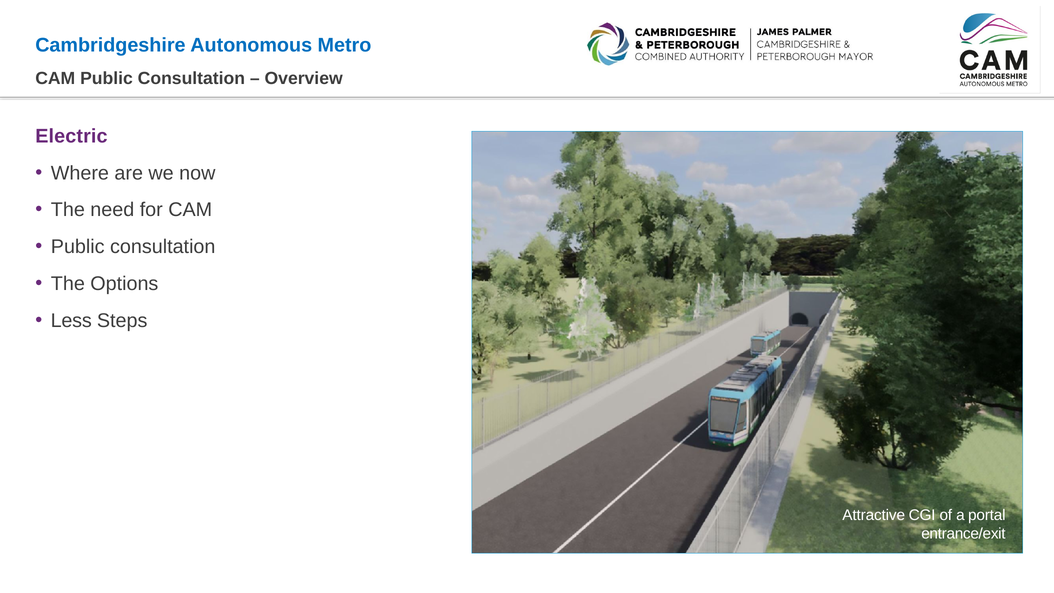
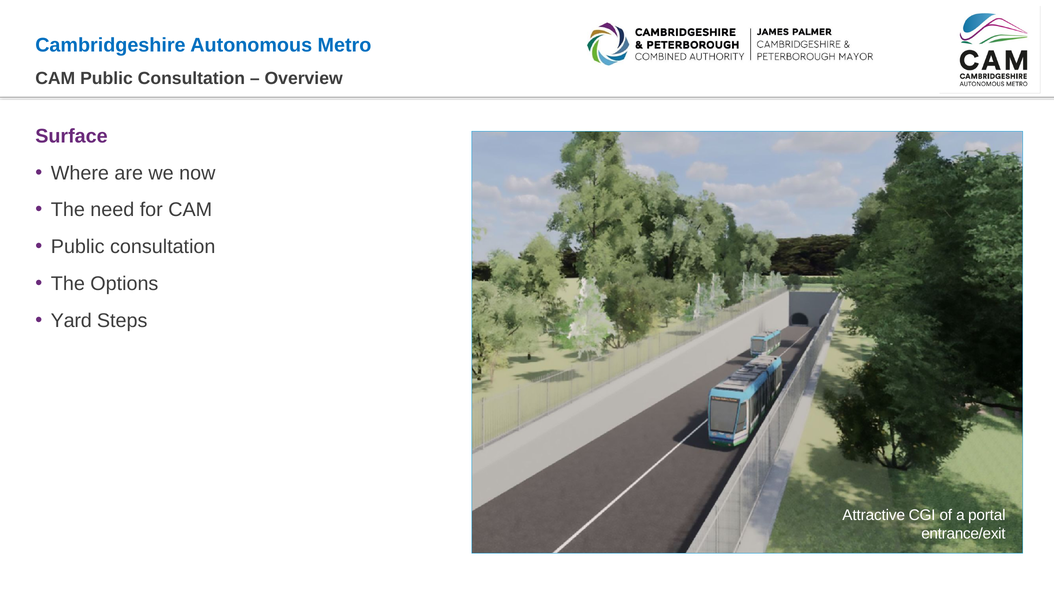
Electric: Electric -> Surface (71, 136)
Less: Less -> Yard (71, 321)
